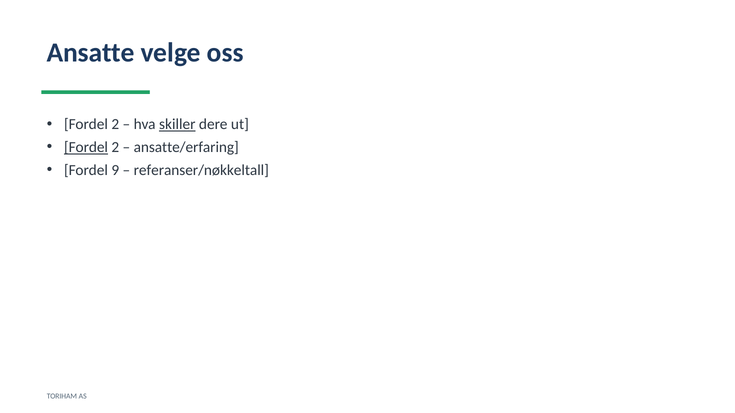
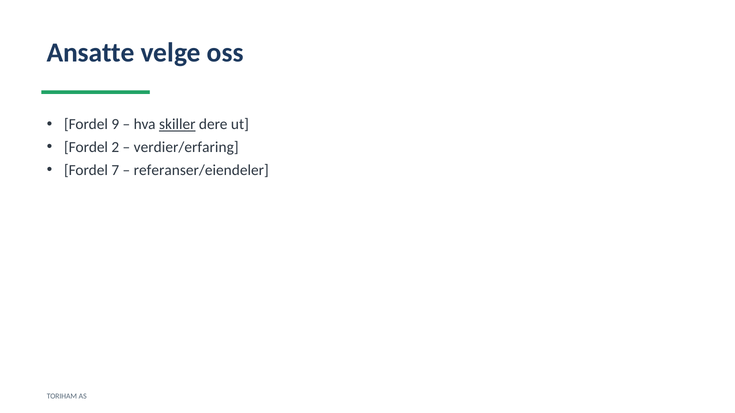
2: 2 -> 9 (115, 124)
Fordel underline: present -> none (86, 147)
ansatte/erfaring: ansatte/erfaring -> verdier/erfaring (186, 147)
9: 9 -> 7 (115, 170)
referanser/nøkkeltall: referanser/nøkkeltall -> referanser/eiendeler (201, 170)
